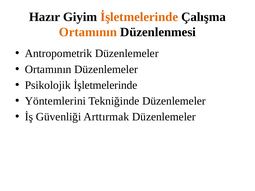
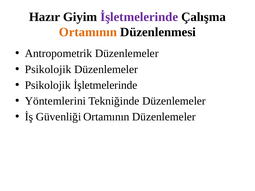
İşletmelerinde colour: orange -> purple (139, 17)
Ortamının: Ortamının -> Psikolojik (48, 69)
Güvenliği Arttırmak: Arttırmak -> Ortamının (106, 117)
